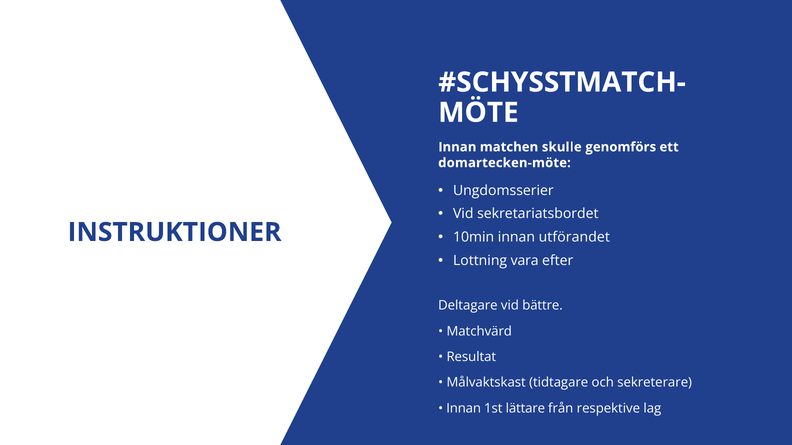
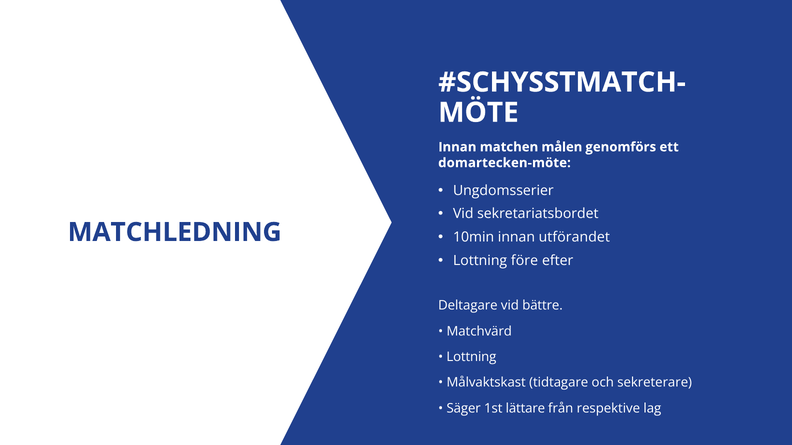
skulle: skulle -> målen (562, 147)
INSTRUKTIONER: INSTRUKTIONER -> MATCHLEDNING (175, 232)
vara: vara -> före (525, 261)
Resultat: Resultat -> Lottning (471, 357)
Innan: Innan -> Säger (464, 409)
